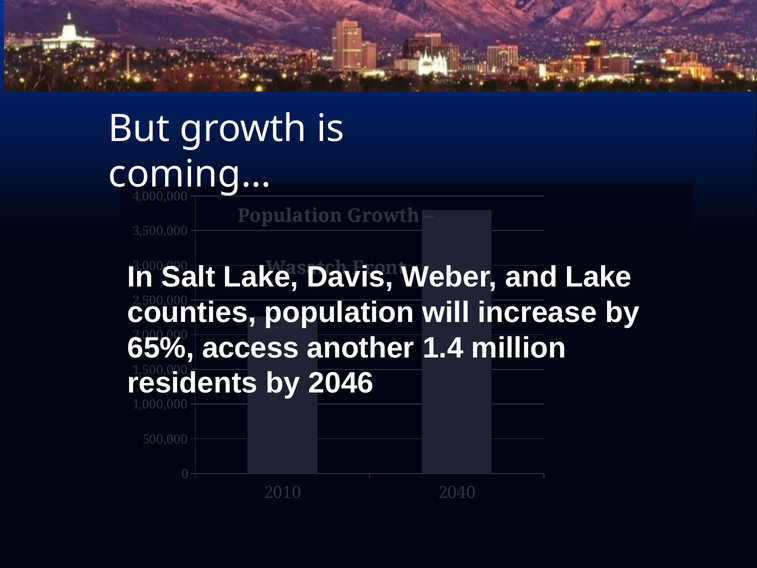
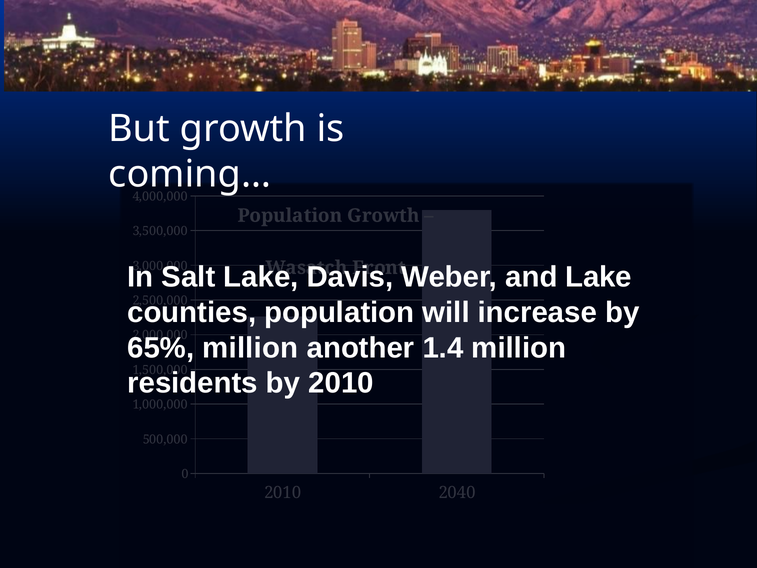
access: access -> million (250, 348)
by 2046: 2046 -> 2010 (341, 383)
